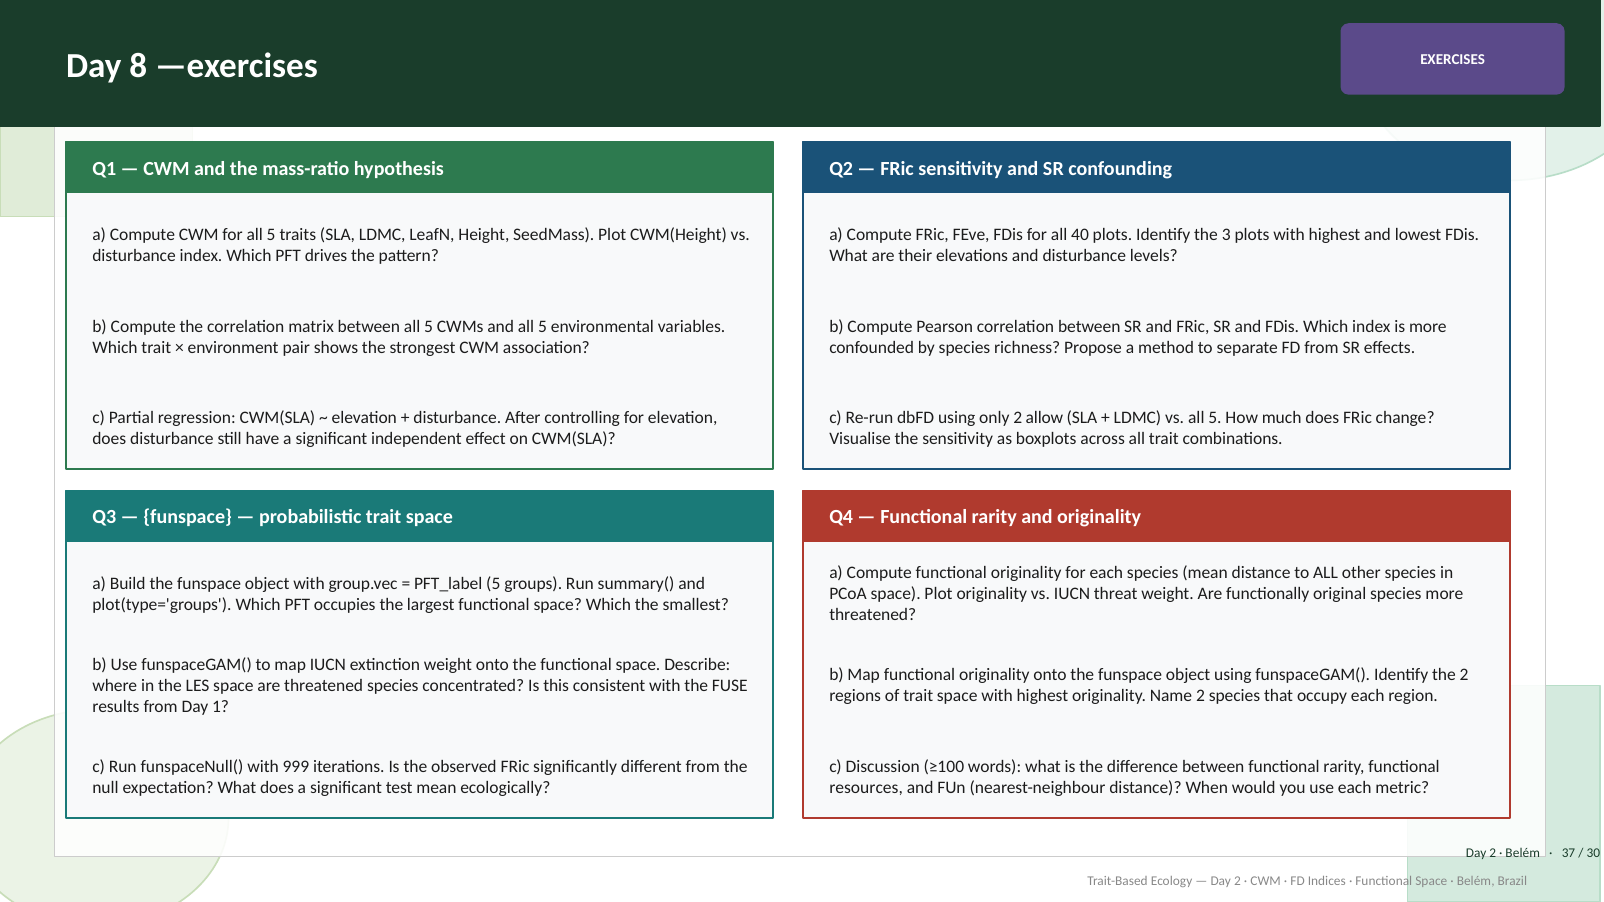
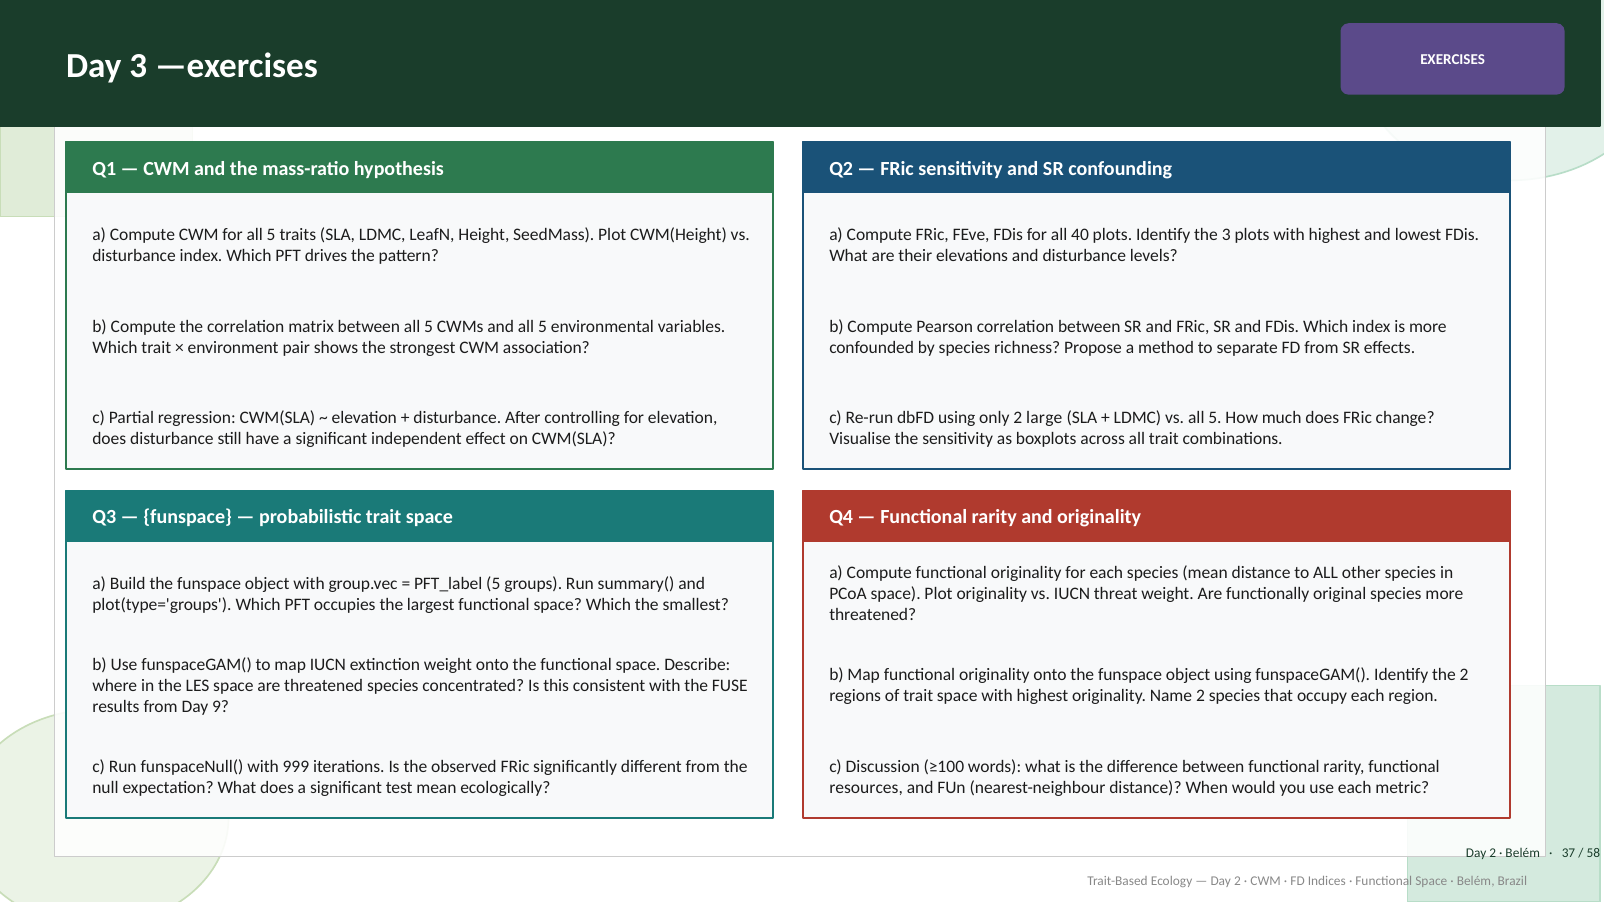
Day 8: 8 -> 3 (138, 66)
allow: allow -> large (1044, 418)
1: 1 -> 9 (221, 707)
30: 30 -> 58 (1593, 853)
